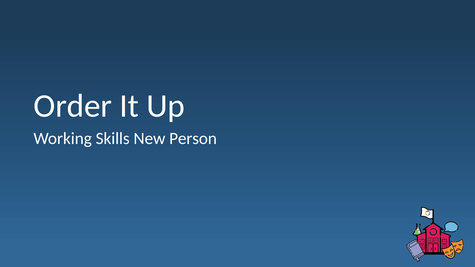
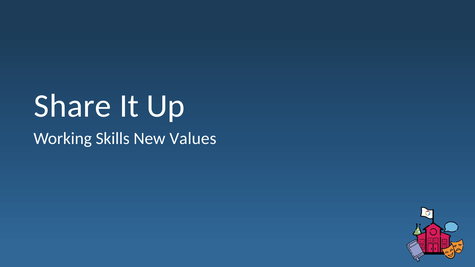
Order: Order -> Share (73, 106)
Person: Person -> Values (193, 139)
